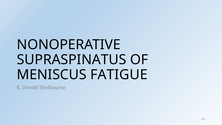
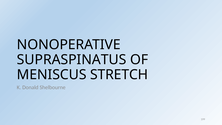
FATIGUE: FATIGUE -> STRETCH (119, 75)
